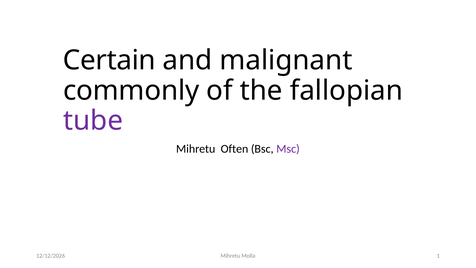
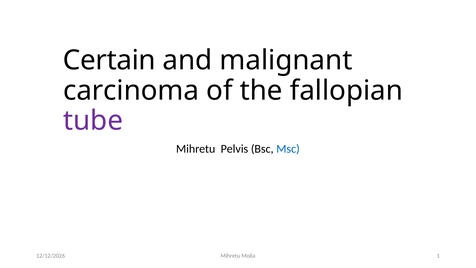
commonly: commonly -> carcinoma (131, 90)
Often: Often -> Pelvis (234, 149)
Msc colour: purple -> blue (288, 149)
